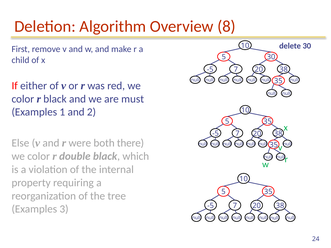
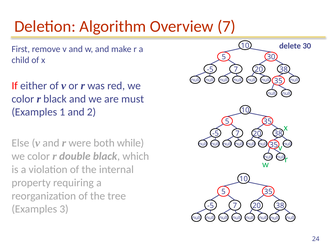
Overview 8: 8 -> 7 (226, 27)
there: there -> while (130, 143)
